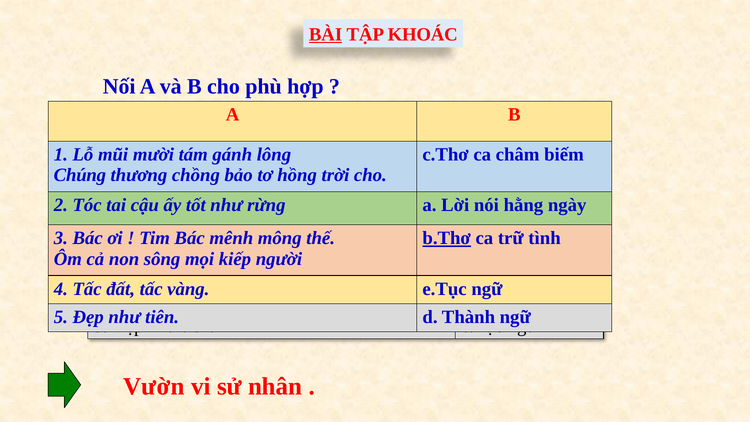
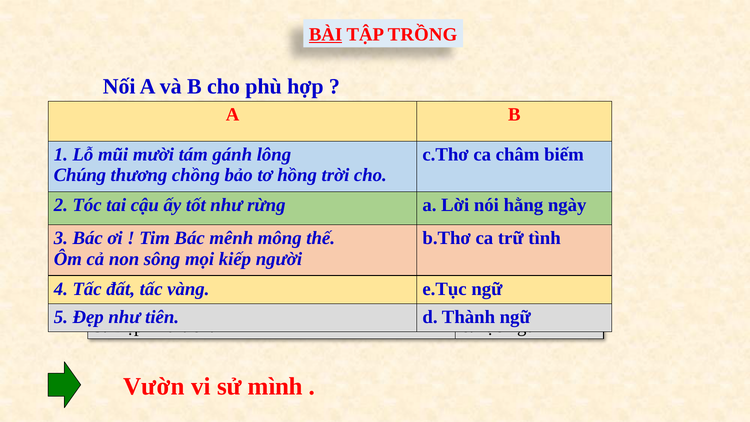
KHOÁC: KHOÁC -> TRỒNG (422, 35)
b.Thơ underline: present -> none (447, 238)
nhân: nhân -> mình (275, 386)
